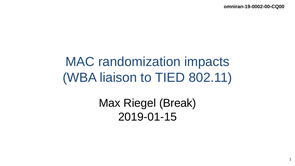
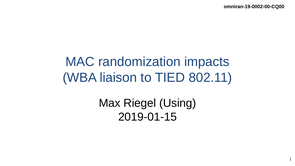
Break: Break -> Using (178, 103)
